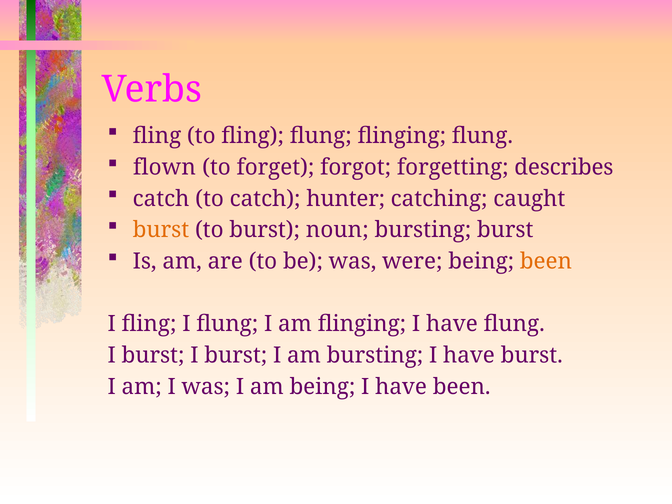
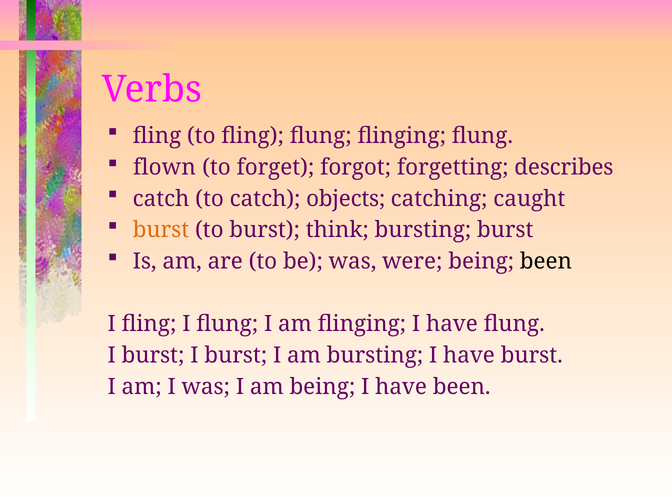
hunter: hunter -> objects (346, 199)
noun: noun -> think (337, 230)
been colour: orange -> black (546, 261)
